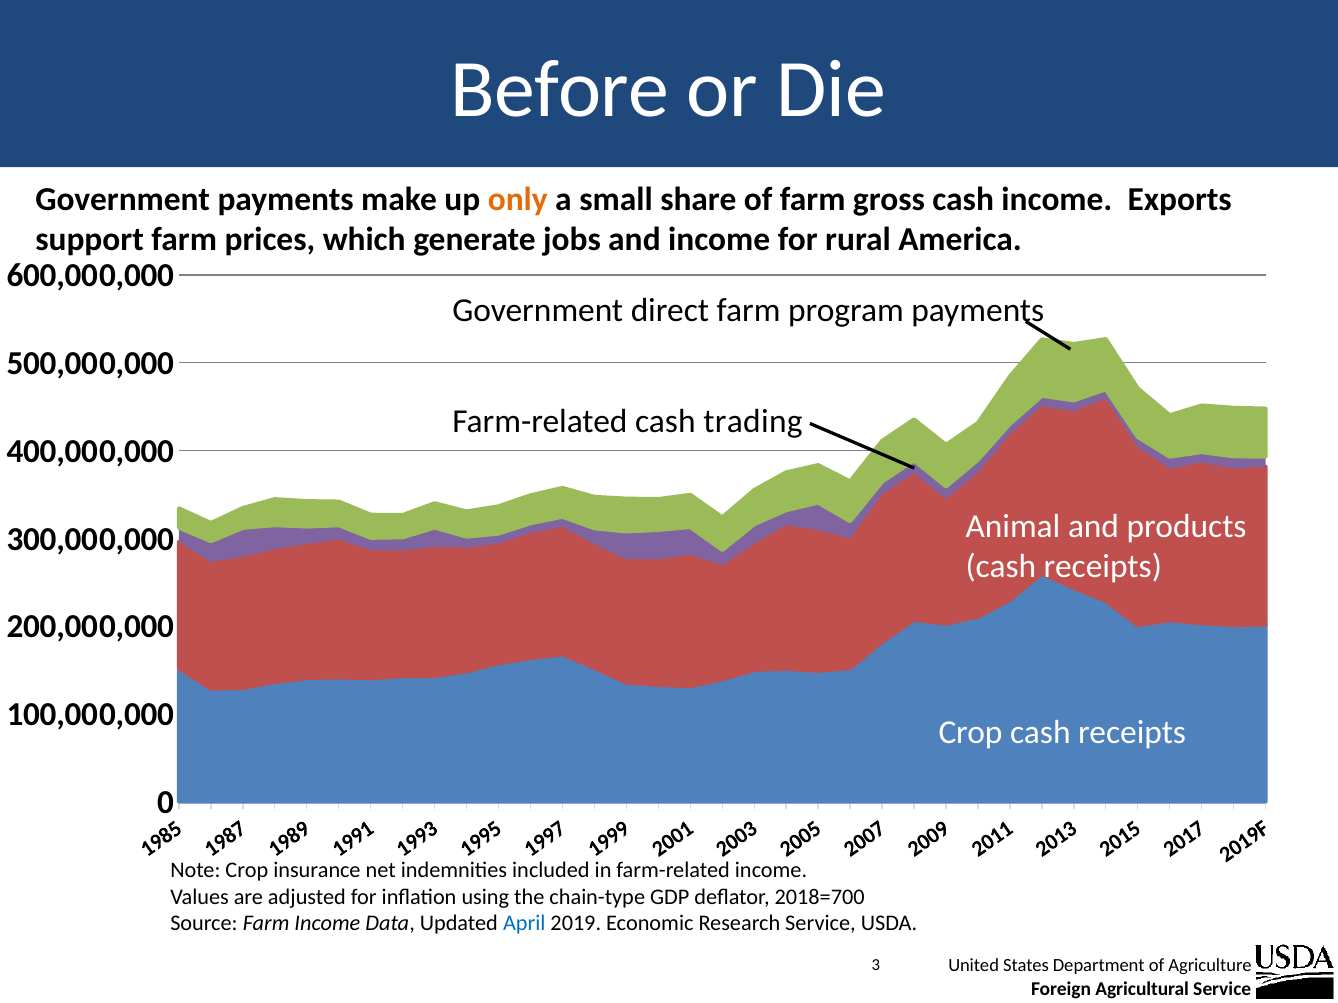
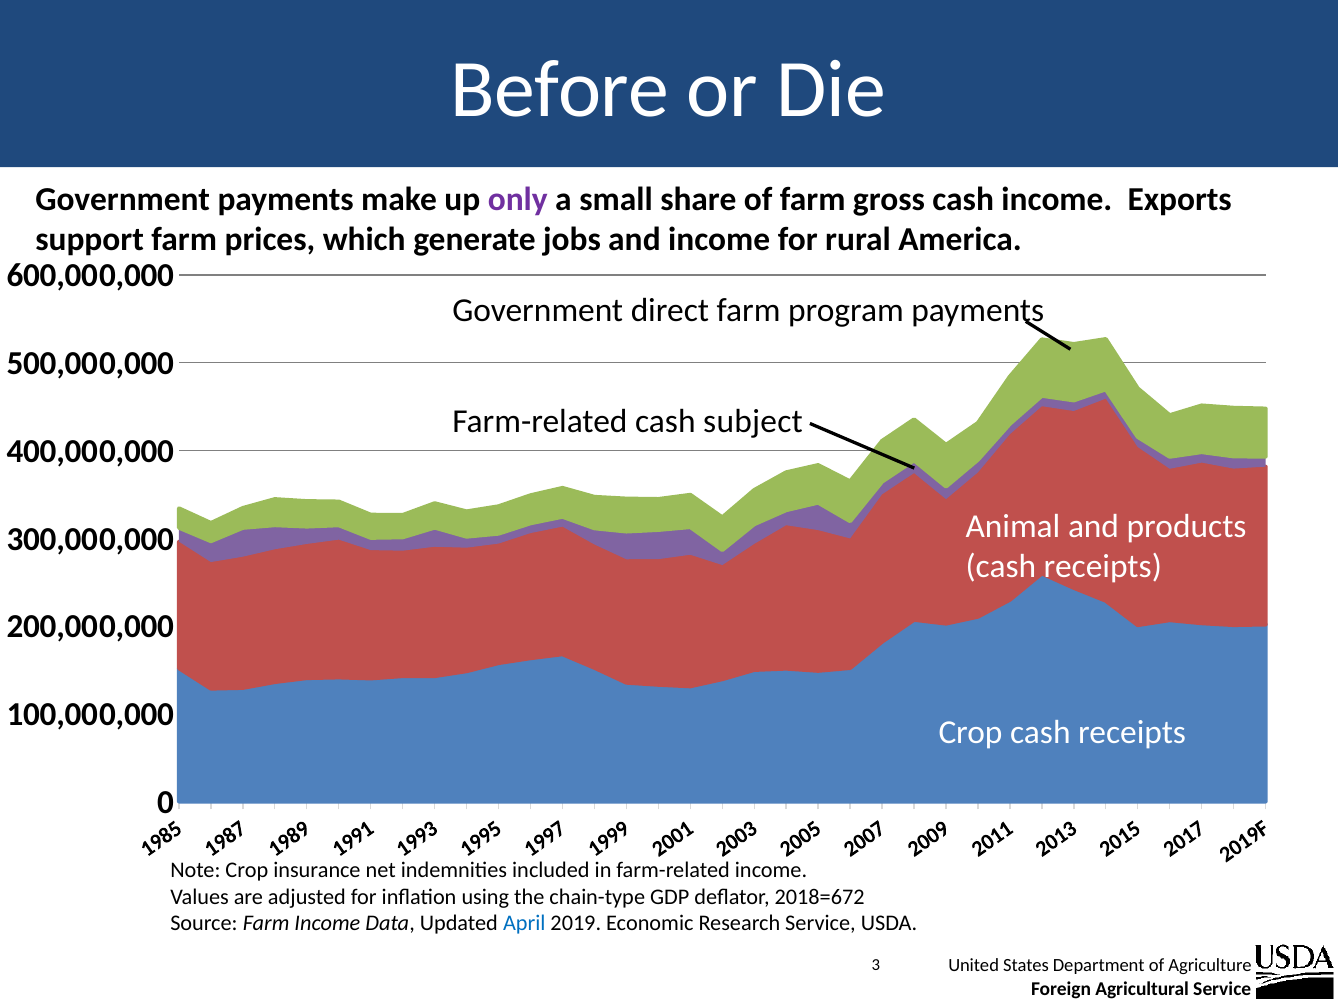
only colour: orange -> purple (518, 199)
trading: trading -> subject (753, 422)
2018=700: 2018=700 -> 2018=672 (820, 897)
